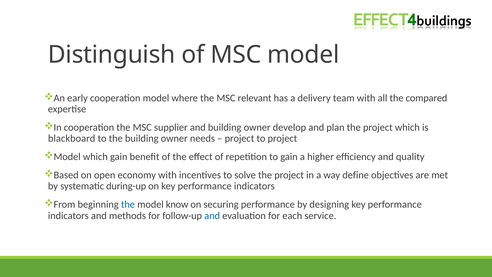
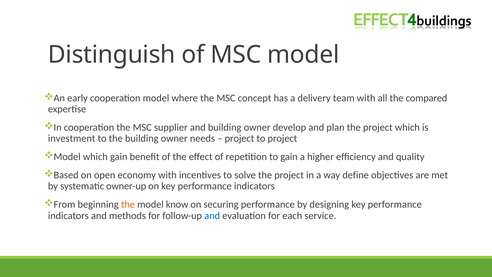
relevant: relevant -> concept (255, 98)
blackboard: blackboard -> investment (72, 138)
during-up: during-up -> owner-up (126, 186)
the colour: blue -> orange (128, 204)
